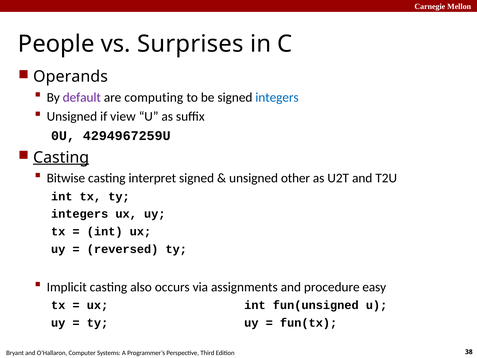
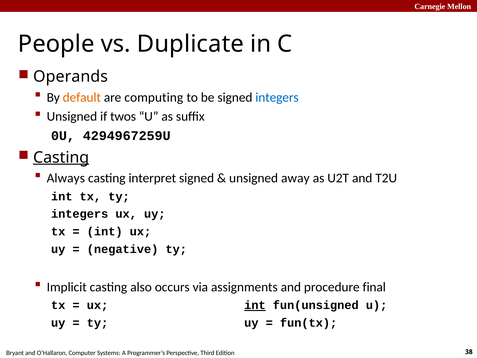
Surprises: Surprises -> Duplicate (190, 44)
default colour: purple -> orange (82, 97)
view: view -> twos (123, 116)
Bitwise: Bitwise -> Always (66, 178)
other: other -> away (295, 178)
reversed: reversed -> negative (123, 249)
easy: easy -> final (374, 287)
int underline: none -> present (255, 305)
